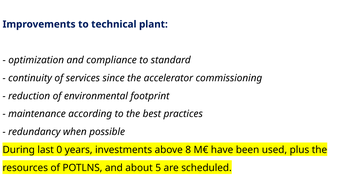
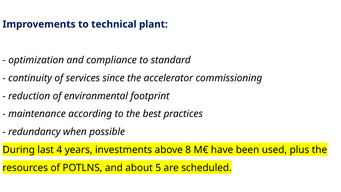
0: 0 -> 4 (59, 150)
